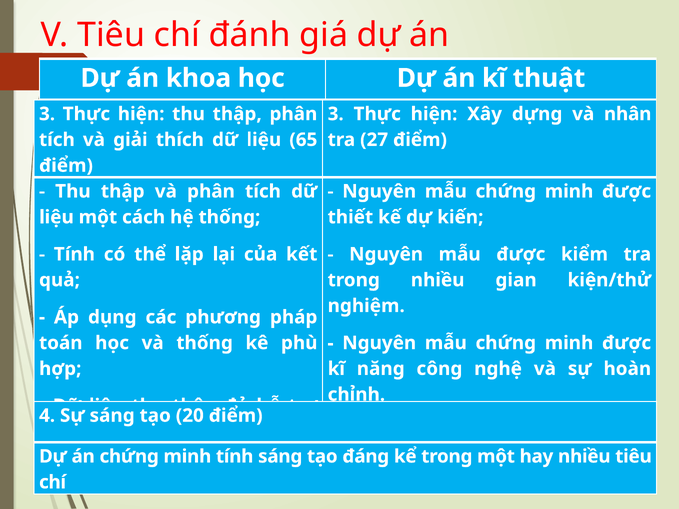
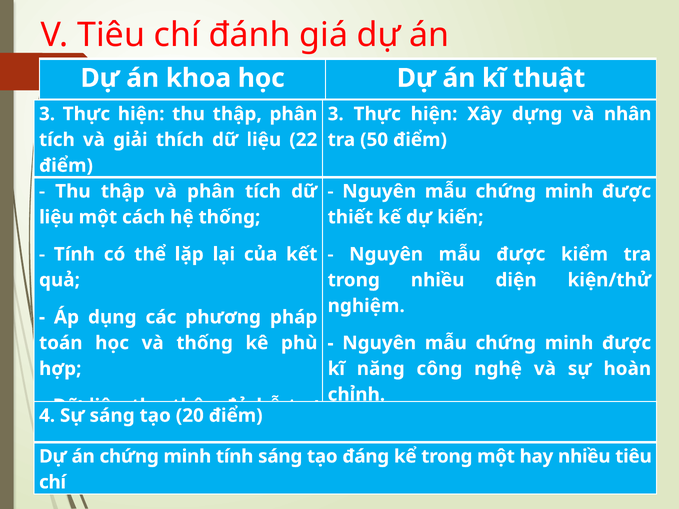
65: 65 -> 22 (303, 140)
27: 27 -> 50 (374, 140)
gian: gian -> diện (516, 280)
